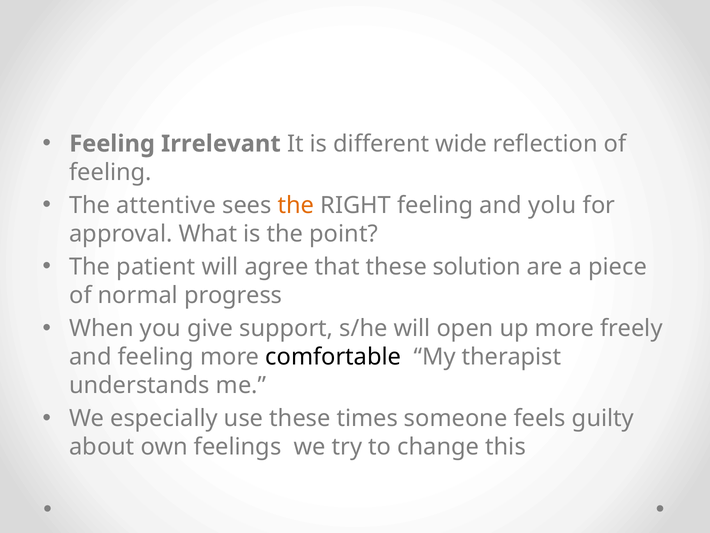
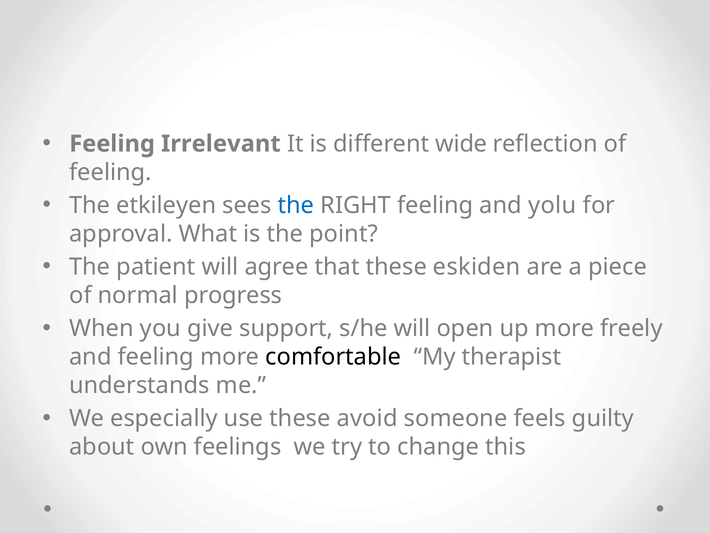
attentive: attentive -> etkileyen (166, 205)
the colour: orange -> blue (296, 205)
solution: solution -> eskiden (477, 267)
times: times -> avoid (367, 418)
